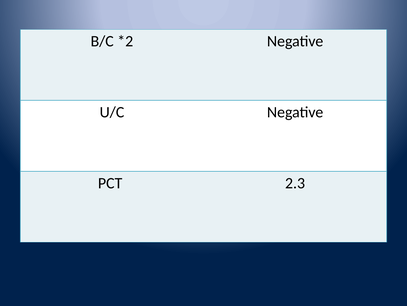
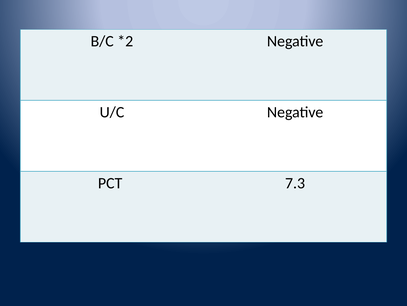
2.3: 2.3 -> 7.3 (295, 183)
